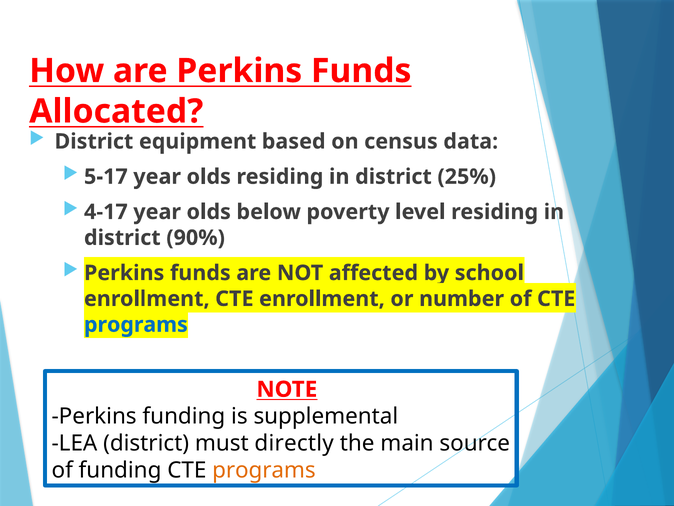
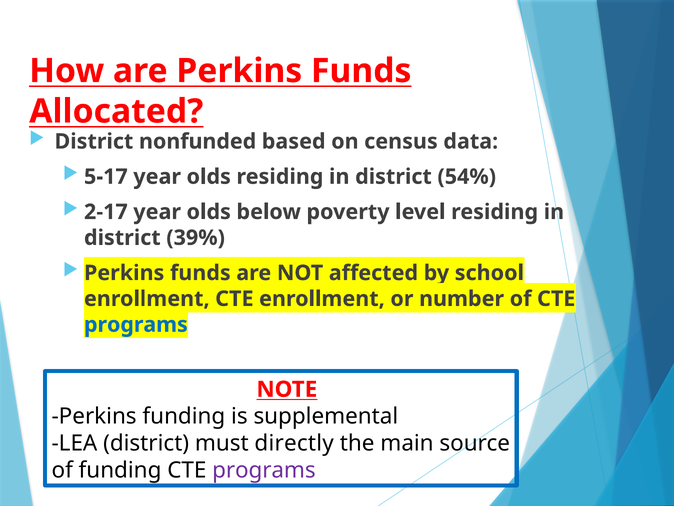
equipment: equipment -> nonfunded (198, 141)
25%: 25% -> 54% (467, 177)
4-17: 4-17 -> 2-17 (106, 212)
90%: 90% -> 39% (196, 238)
programs colour: orange -> purple (264, 470)
